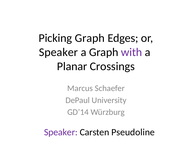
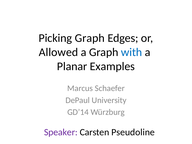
Speaker: Speaker -> Allowed (58, 52)
with colour: purple -> blue (132, 52)
Crossings: Crossings -> Examples (112, 66)
